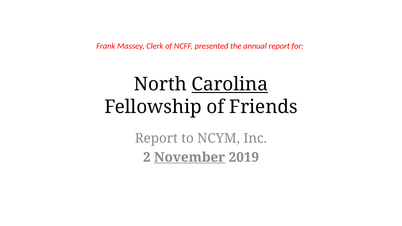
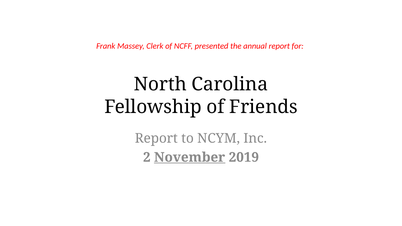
Carolina underline: present -> none (230, 84)
